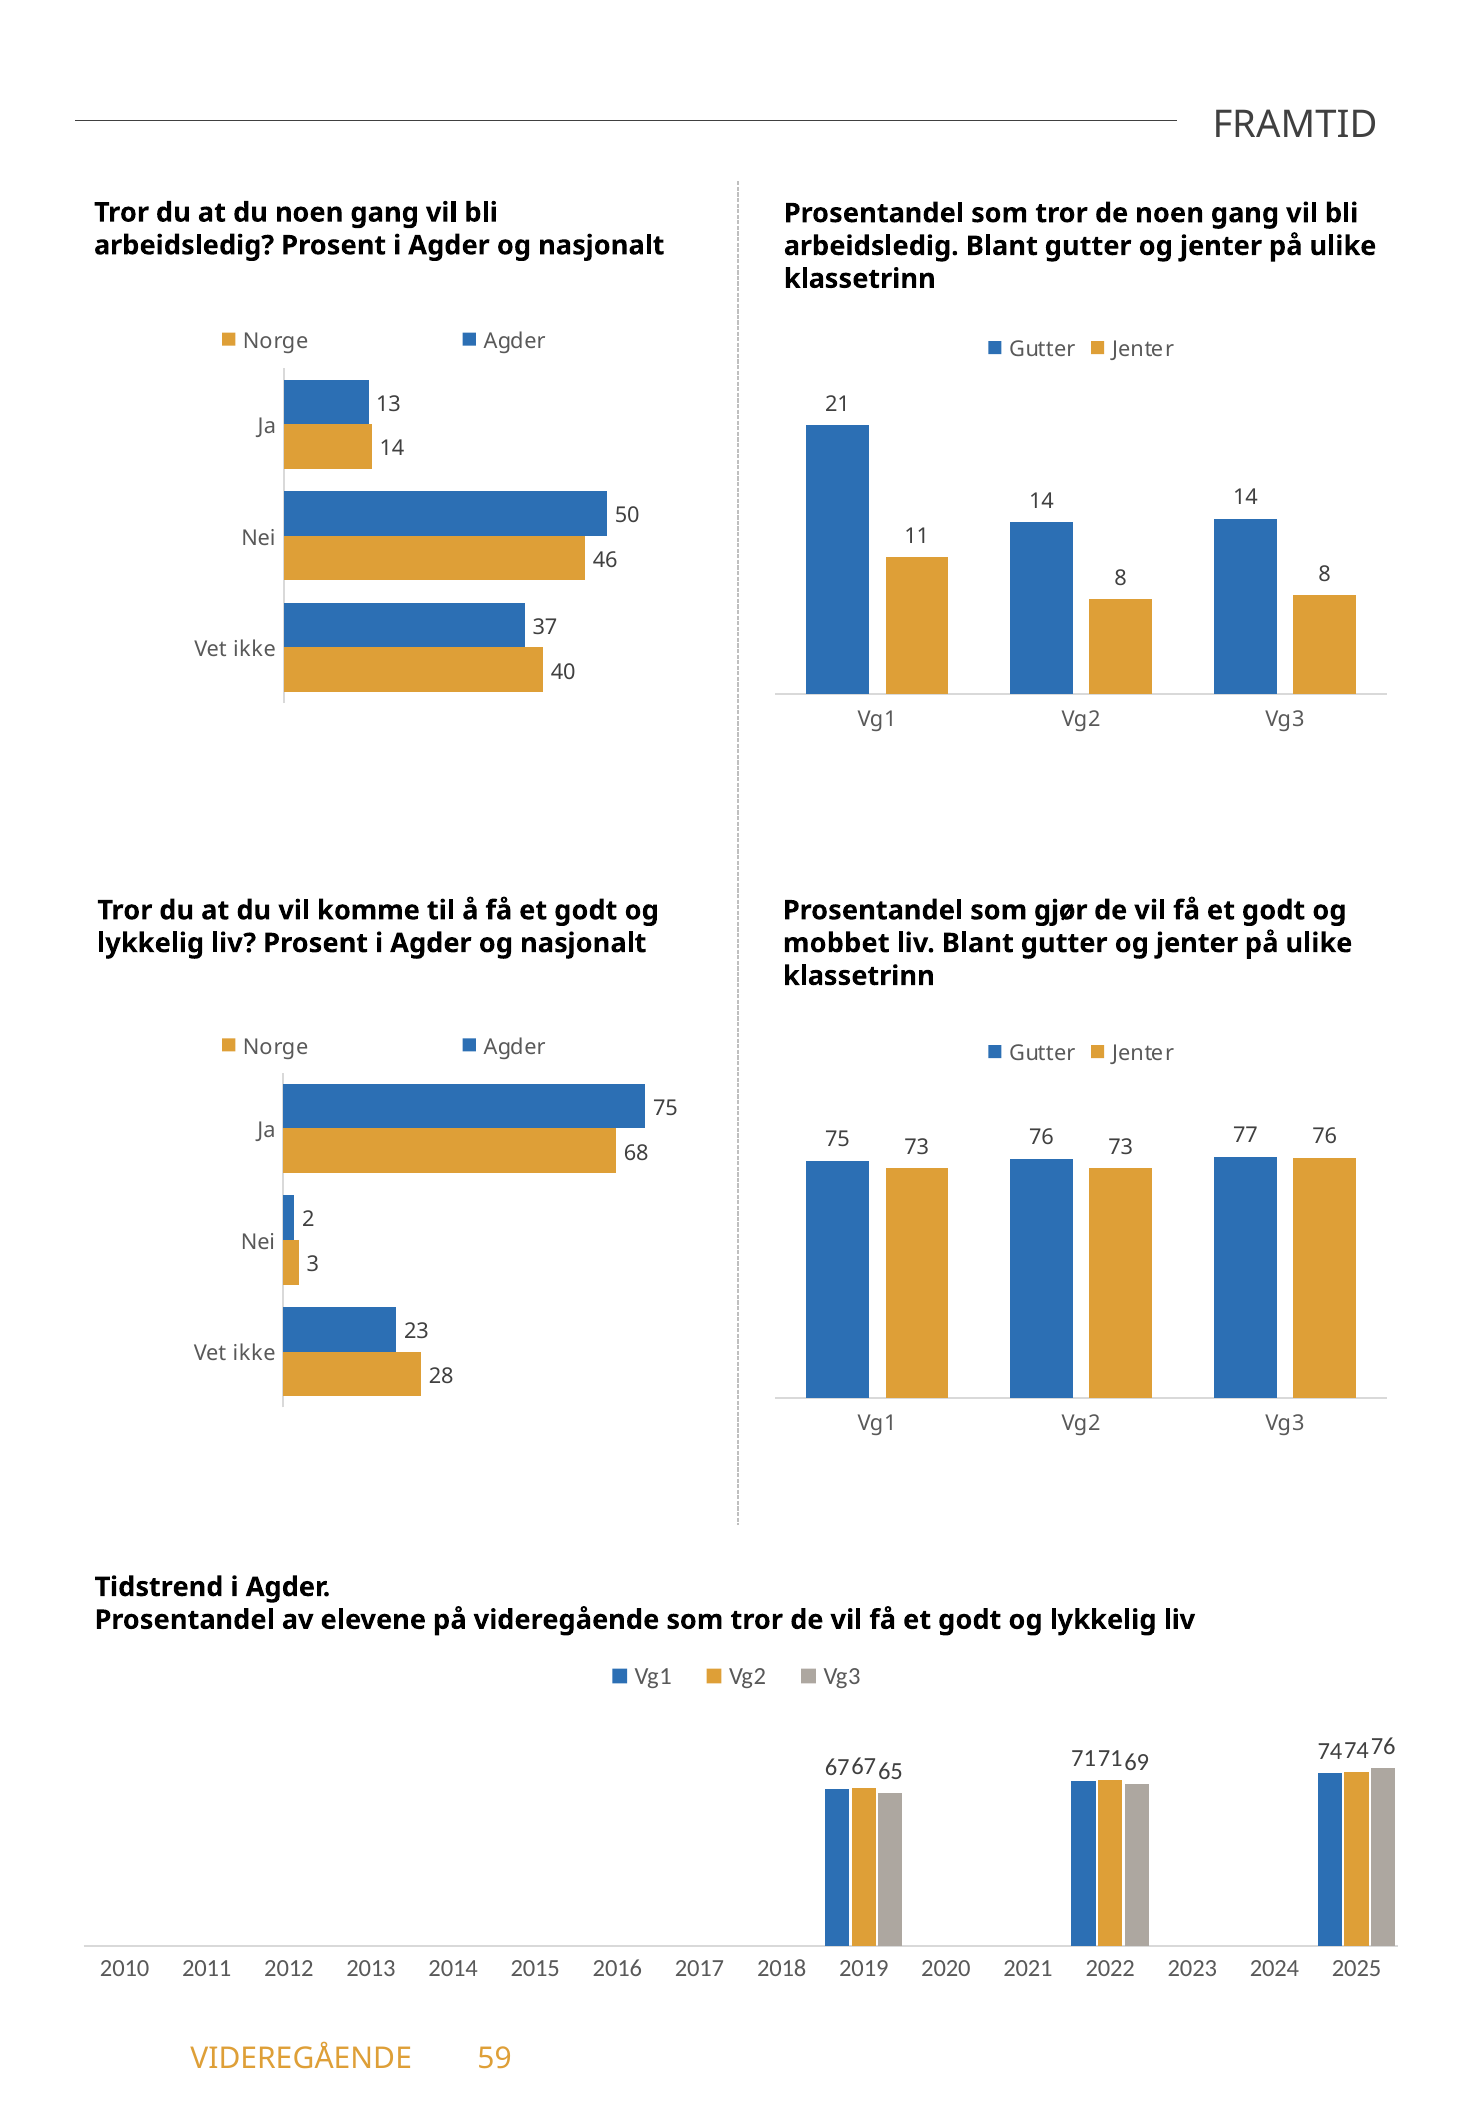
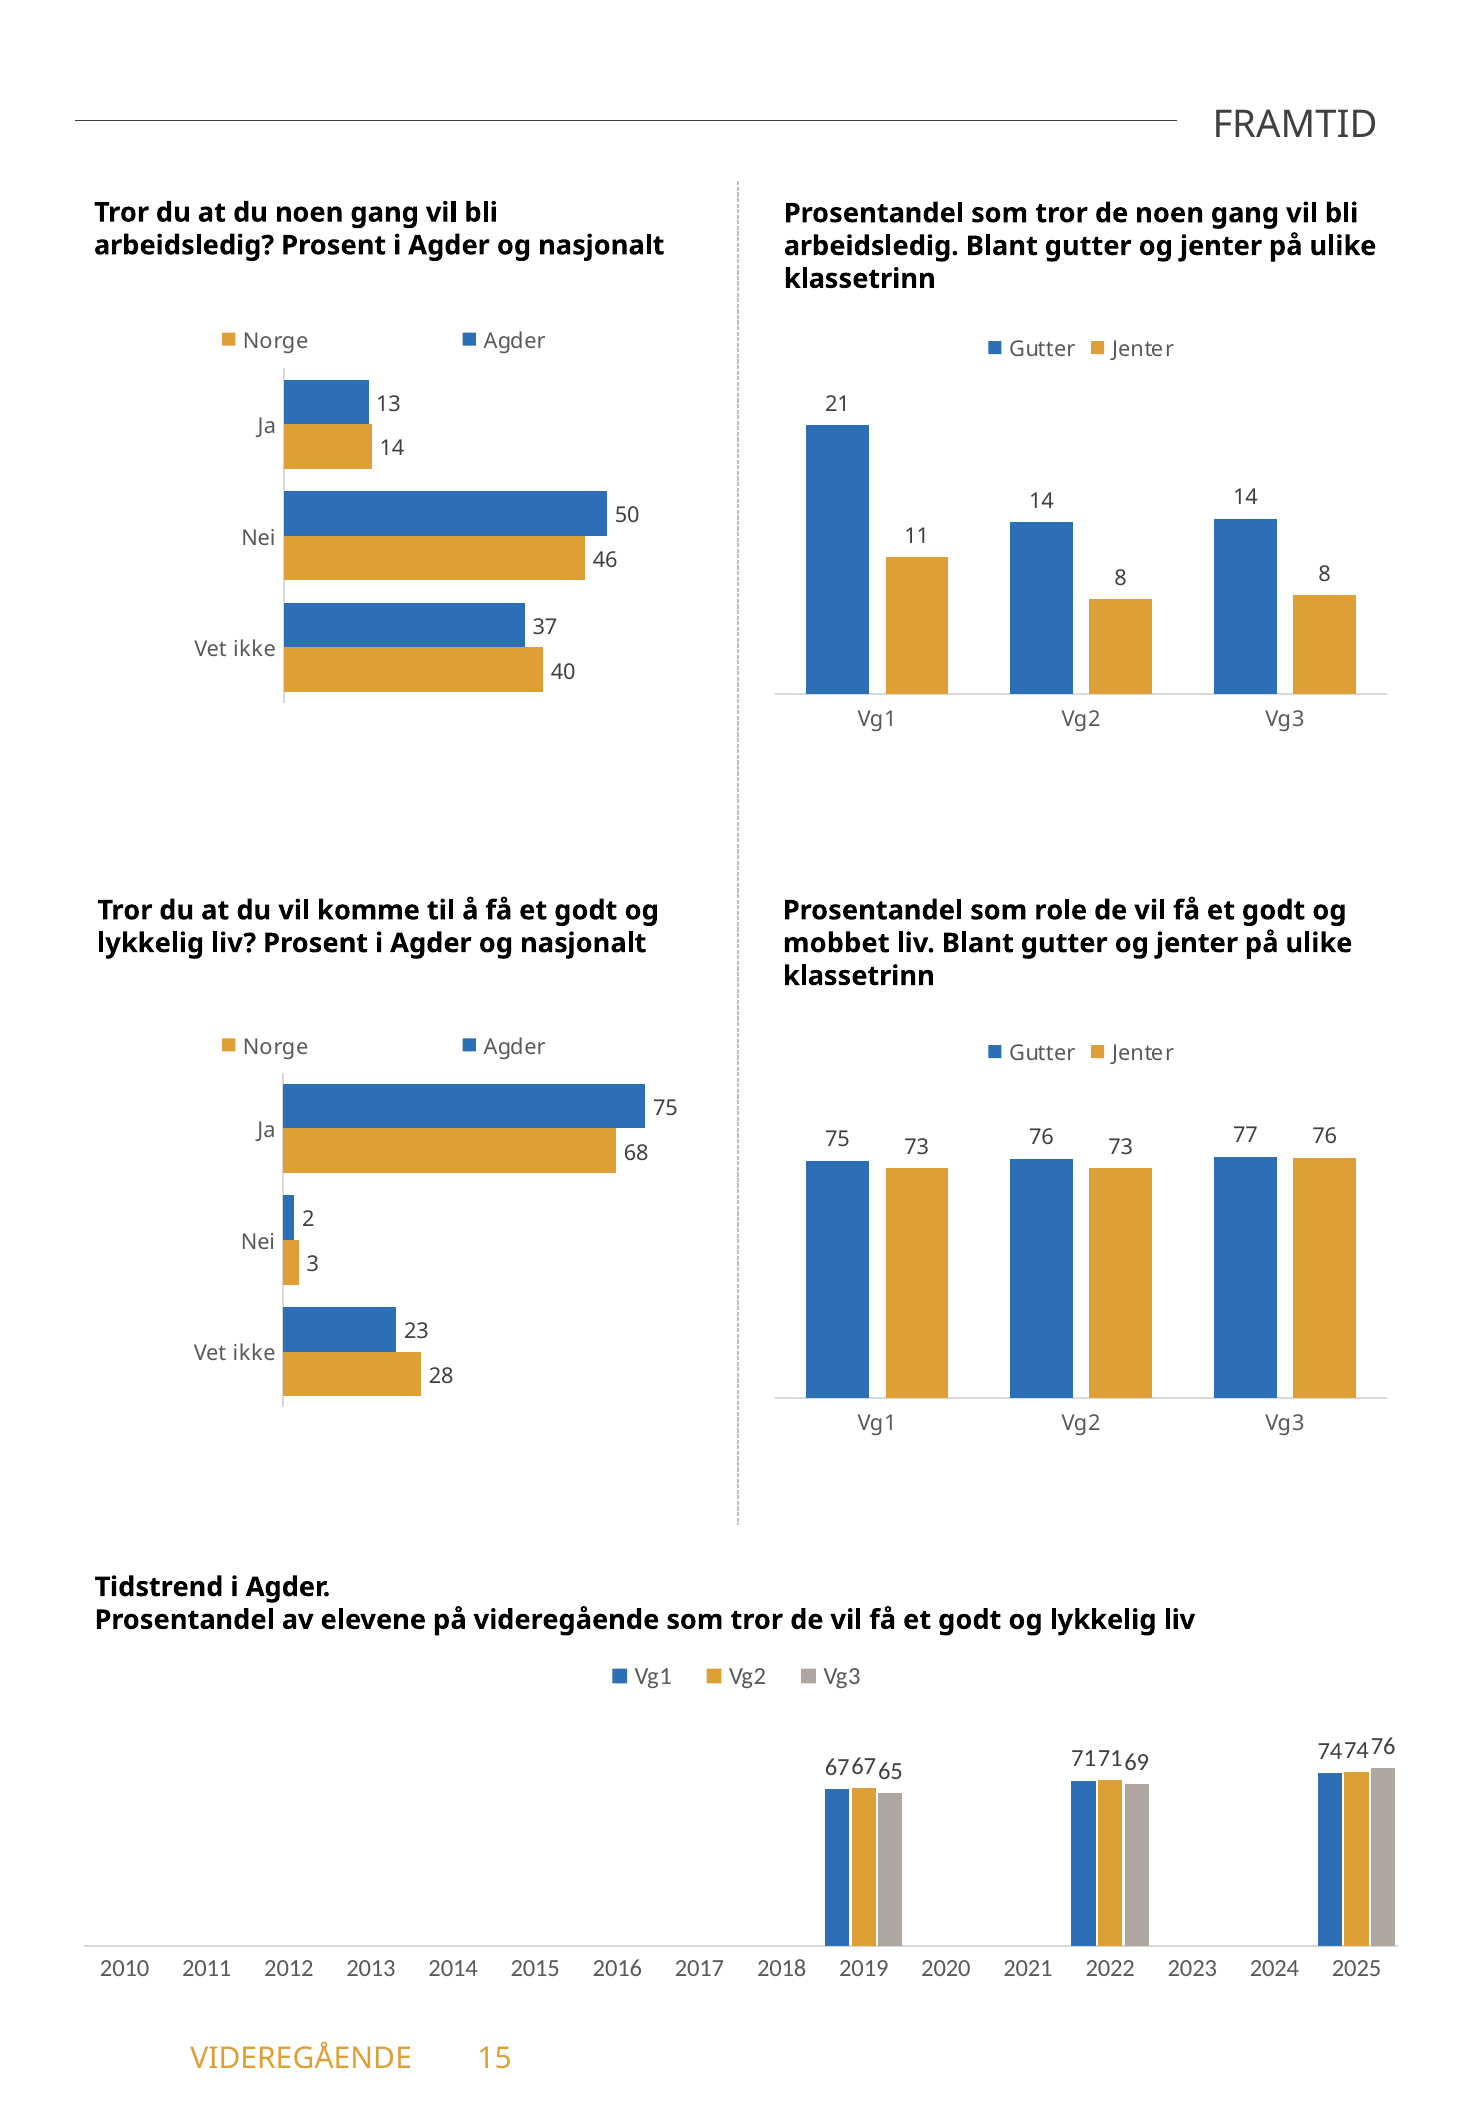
gjør: gjør -> role (1061, 910)
59: 59 -> 15 (495, 2059)
